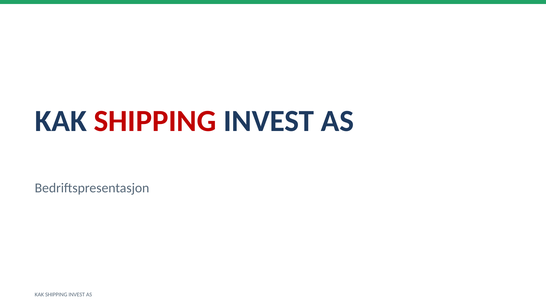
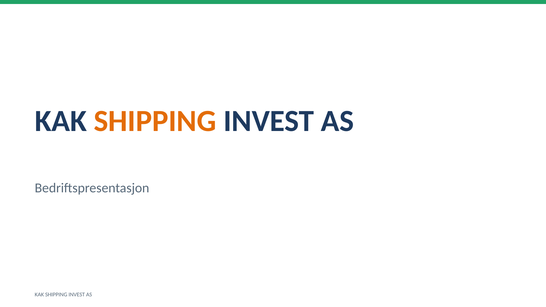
SHIPPING colour: red -> orange (155, 121)
